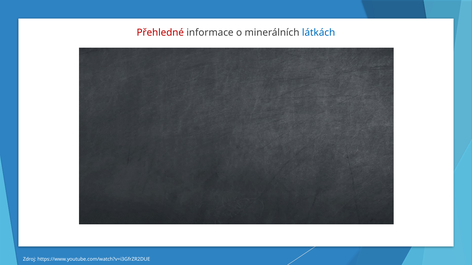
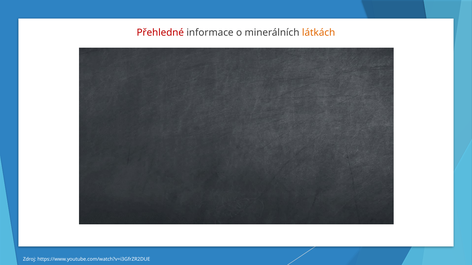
látkách colour: blue -> orange (319, 33)
